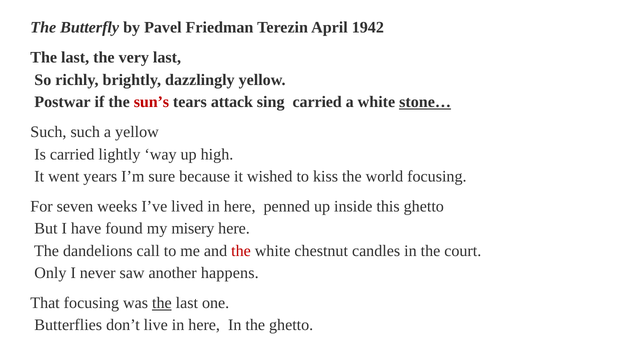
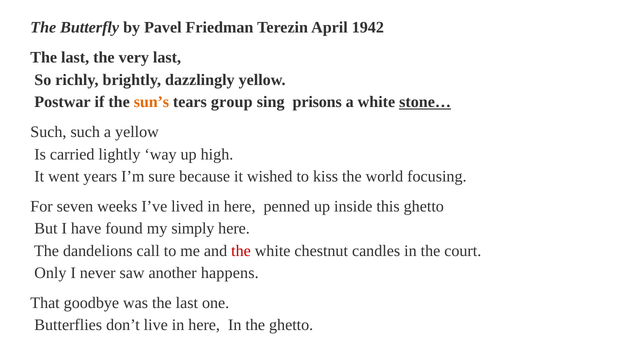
sun’s colour: red -> orange (151, 102)
attack: attack -> group (232, 102)
sing carried: carried -> prisons (317, 102)
misery: misery -> simply (193, 229)
That focusing: focusing -> goodbye (91, 304)
the underline: present -> none (162, 304)
